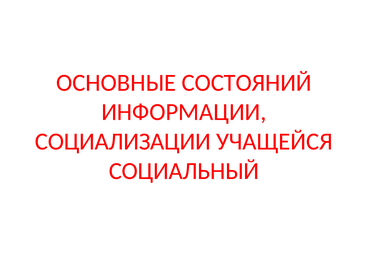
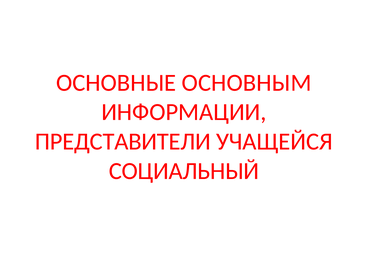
СОСТОЯНИЙ: СОСТОЯНИЙ -> ОСНОВНЫМ (247, 83)
СОЦИАЛИЗАЦИИ: СОЦИАЛИЗАЦИИ -> ПРЕДСТАВИТЕЛИ (123, 142)
